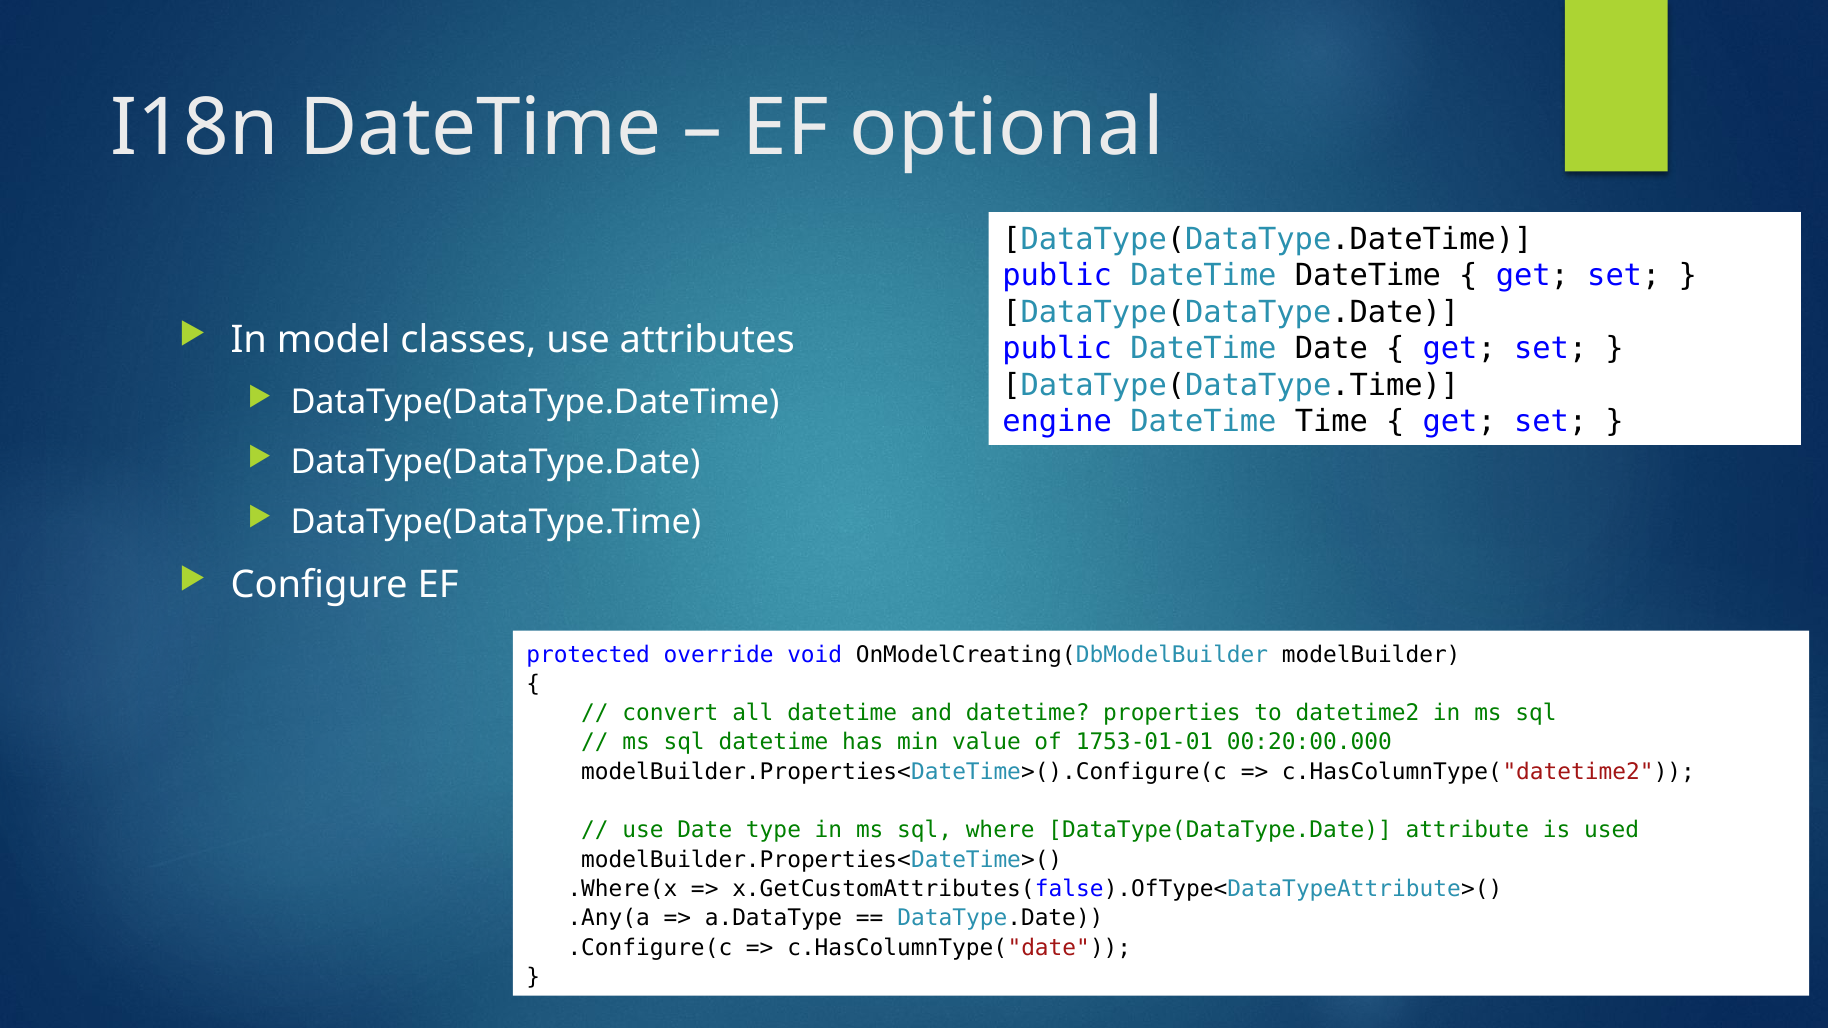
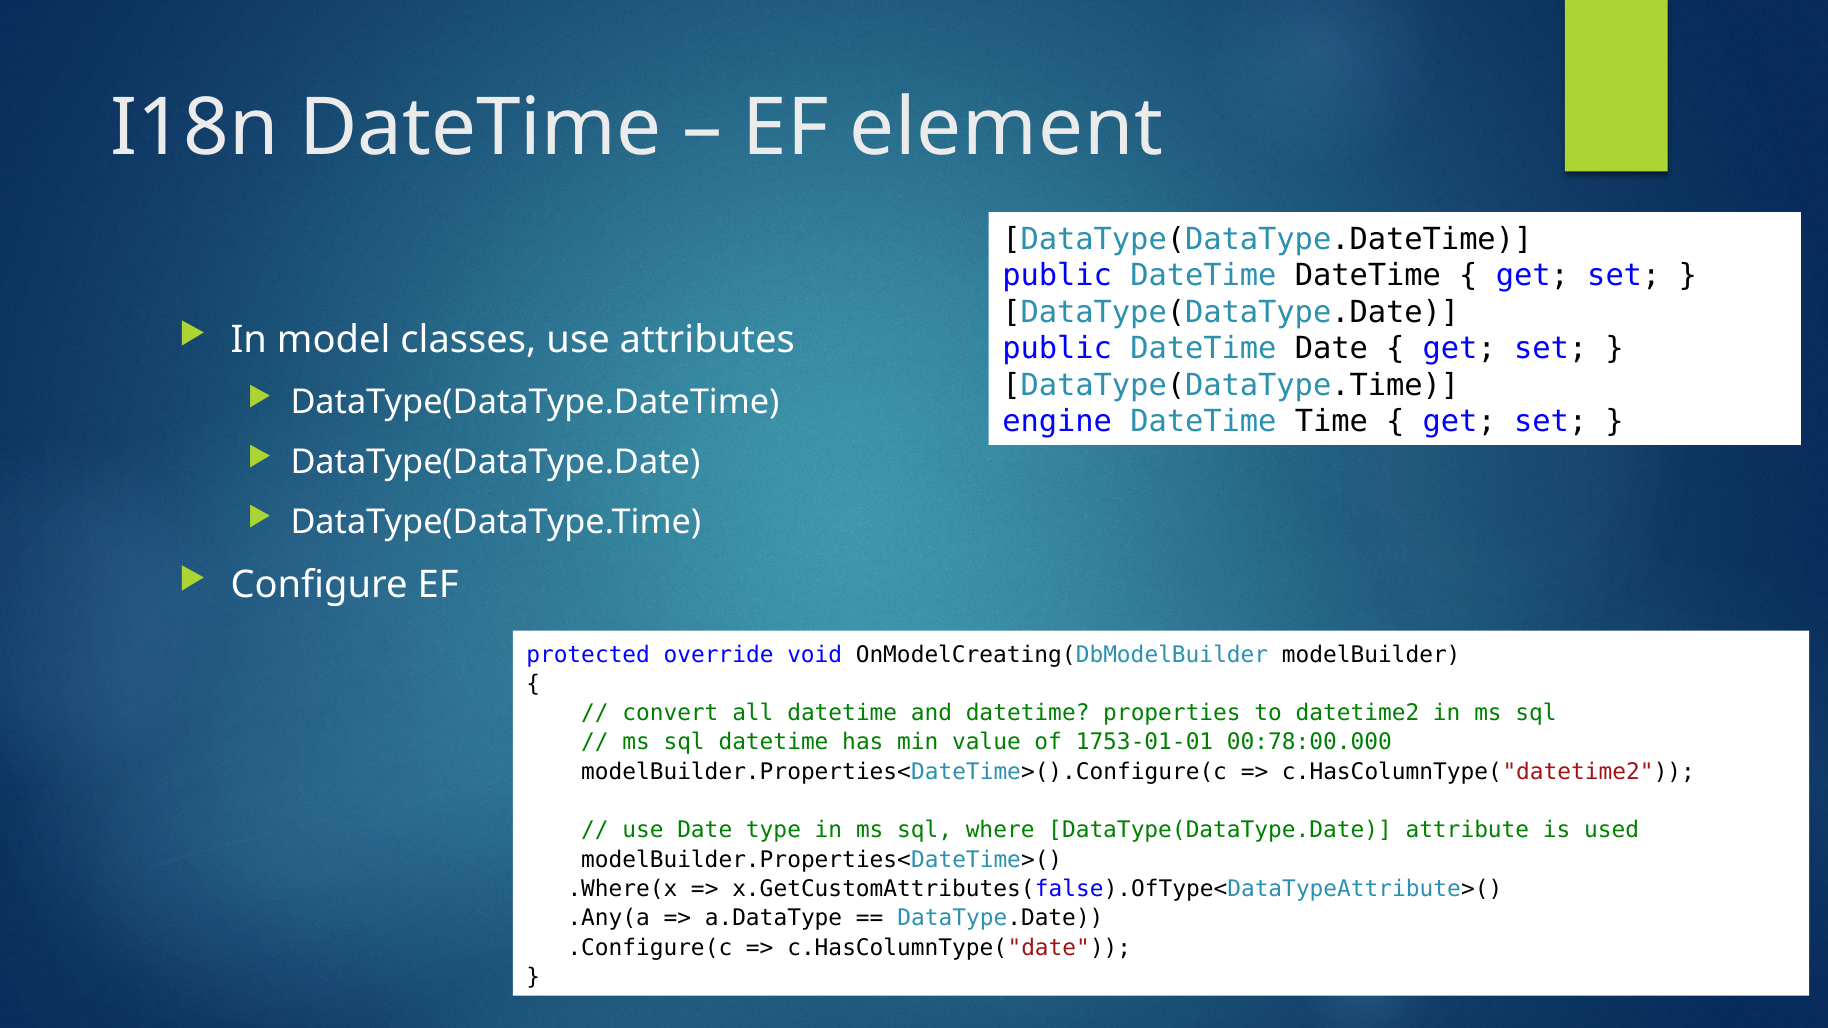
optional: optional -> element (1007, 128)
00:20:00.000: 00:20:00.000 -> 00:78:00.000 (1309, 743)
